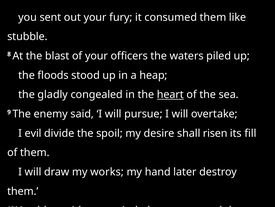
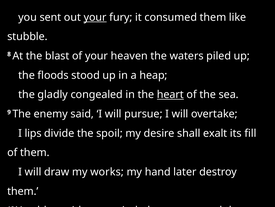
your underline: none -> present (95, 17)
officers: officers -> heaven (129, 56)
evil: evil -> lips (33, 133)
risen: risen -> exalt (215, 133)
